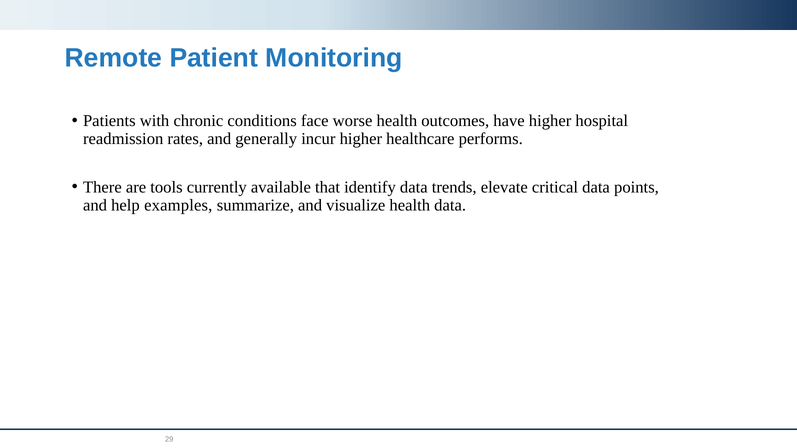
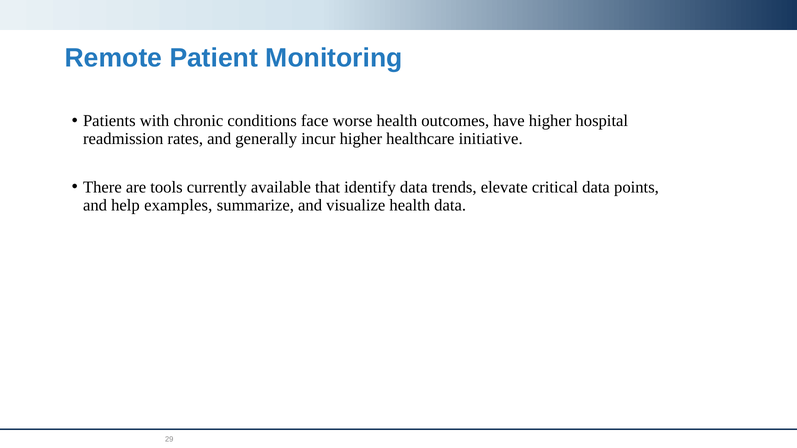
performs: performs -> initiative (491, 139)
